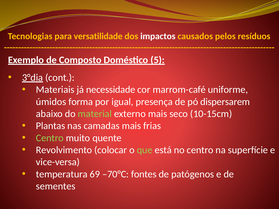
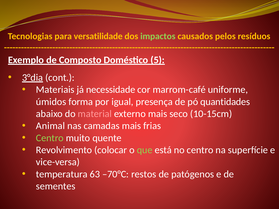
impactos colour: white -> light green (158, 36)
dispersarem: dispersarem -> quantidades (225, 102)
material colour: light green -> pink (95, 114)
Plantas: Plantas -> Animal (50, 126)
69: 69 -> 63 (95, 174)
fontes: fontes -> restos (144, 174)
